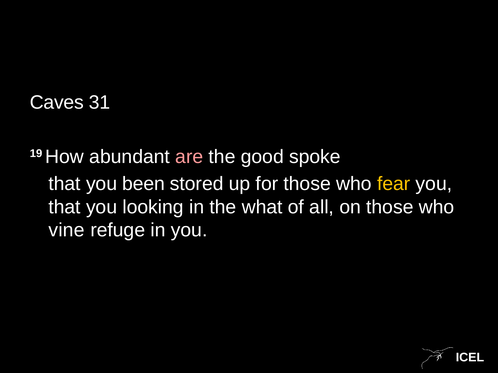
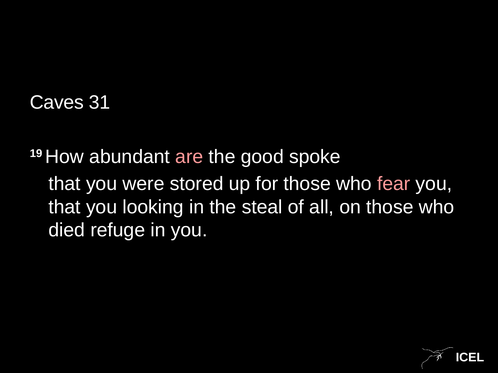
been: been -> were (143, 184)
fear colour: yellow -> pink (394, 184)
what: what -> steal (262, 207)
vine: vine -> died (67, 230)
